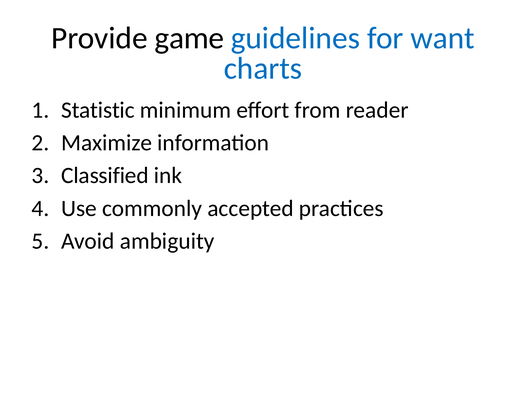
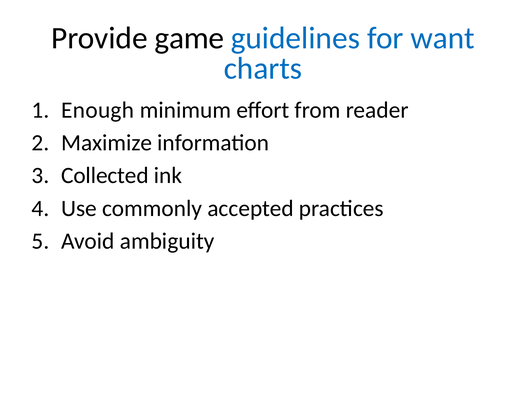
Statistic: Statistic -> Enough (98, 110)
Classified: Classified -> Collected (105, 176)
